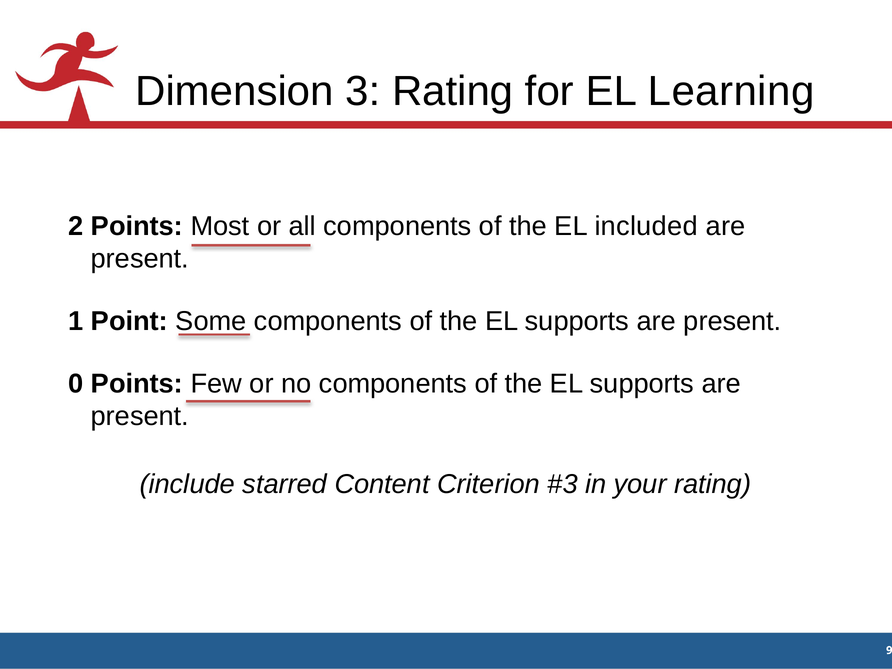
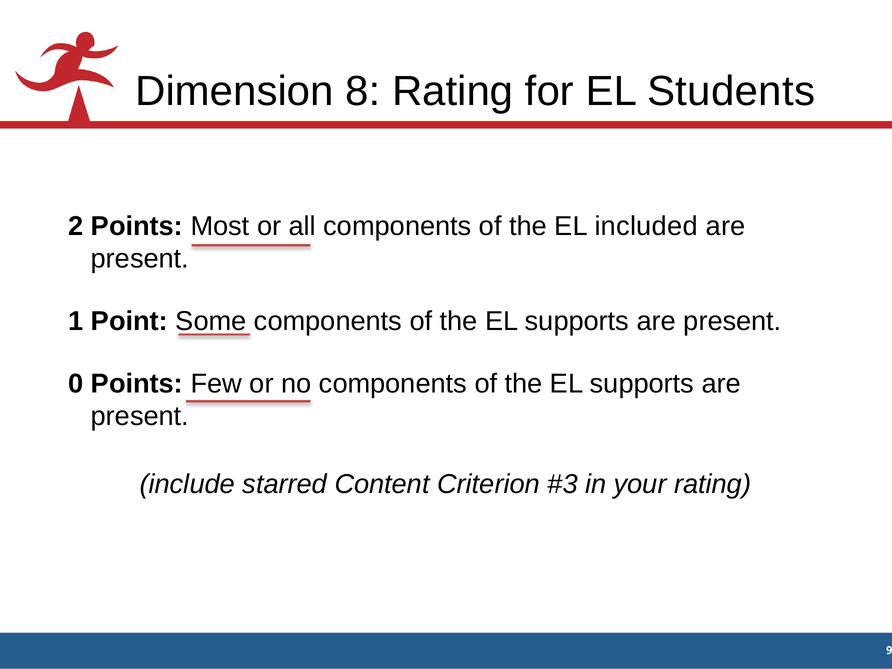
3: 3 -> 8 (363, 92)
Learning: Learning -> Students (731, 92)
